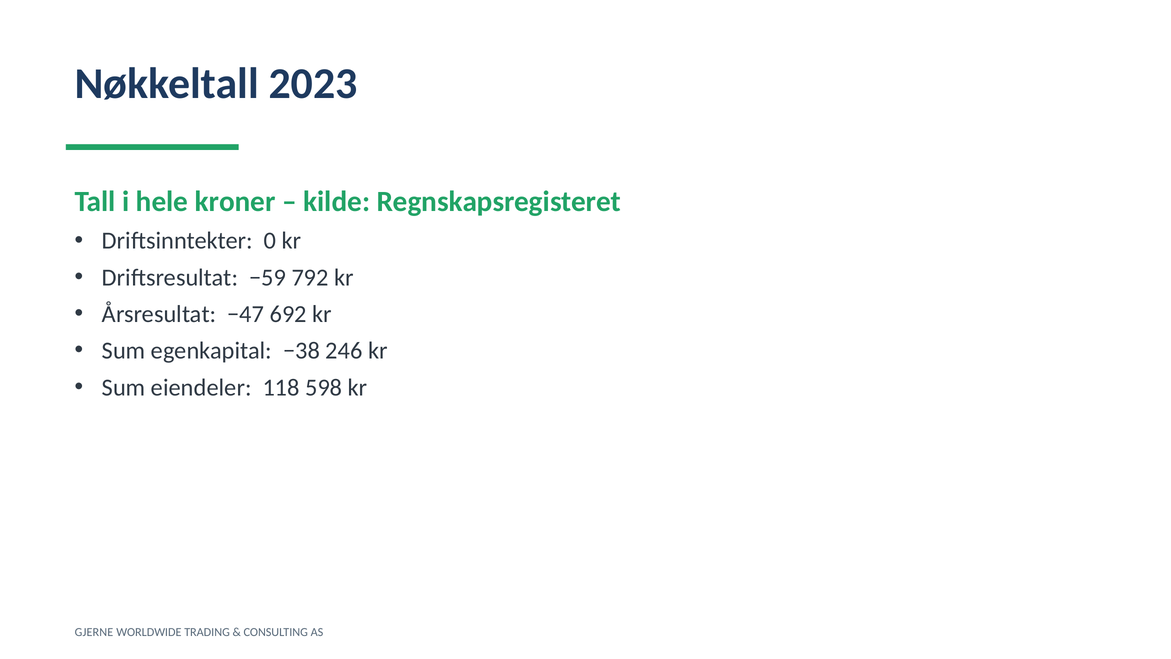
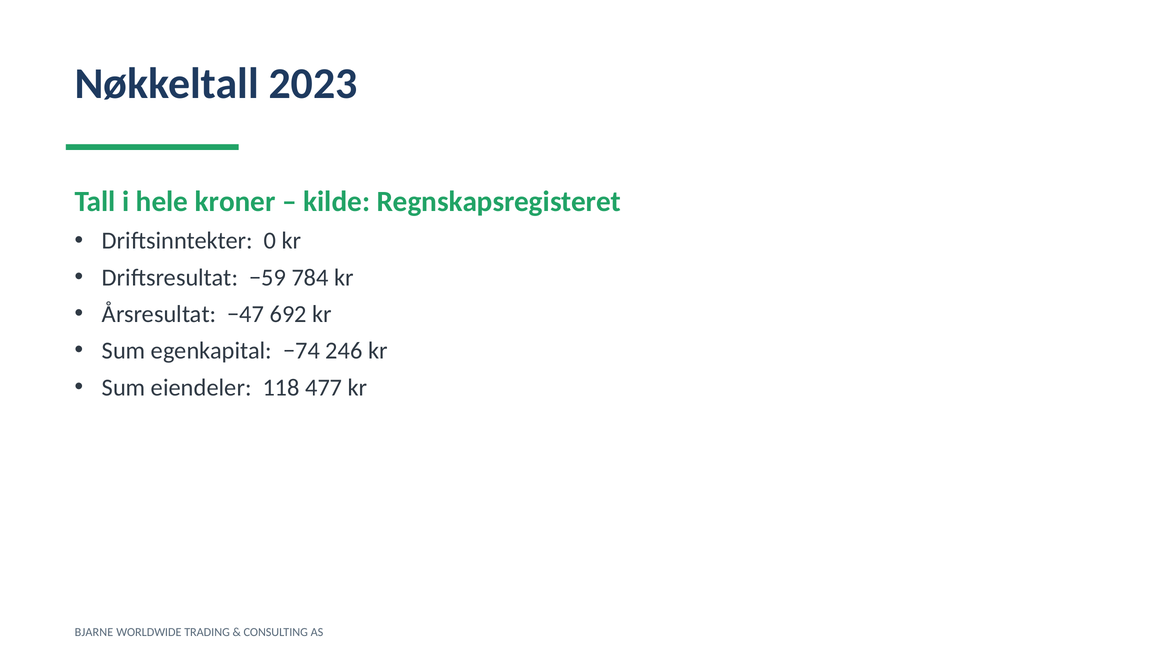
792: 792 -> 784 (310, 277)
−38: −38 -> −74 (301, 351)
598: 598 -> 477 (324, 387)
GJERNE: GJERNE -> BJARNE (94, 632)
